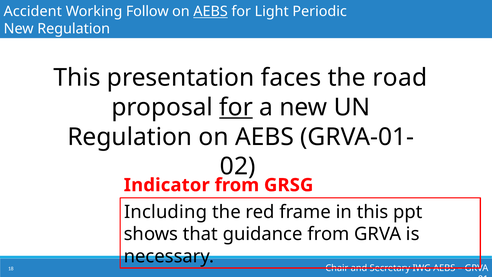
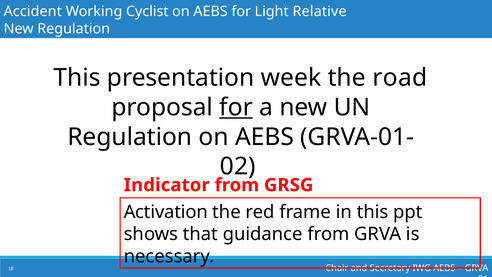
Follow: Follow -> Cyclist (147, 11)
AEBS underline: present -> none (211, 11)
Periodic: Periodic -> Relative (320, 11)
faces: faces -> week (291, 78)
Including: Including -> Activation (166, 212)
